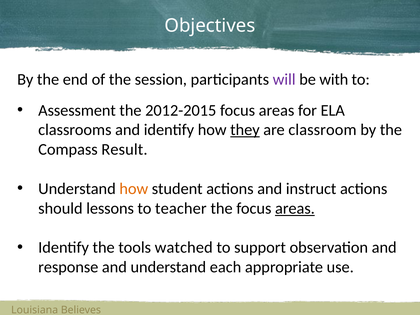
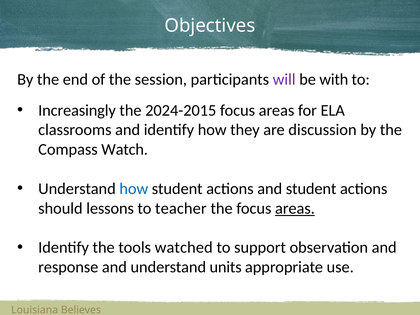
Assessment: Assessment -> Increasingly (77, 110)
2012-2015: 2012-2015 -> 2024-2015 (181, 110)
they underline: present -> none (245, 130)
classroom: classroom -> discussion (323, 130)
Result: Result -> Watch (125, 150)
how colour: orange -> blue (134, 189)
and instruct: instruct -> student (311, 189)
each: each -> units (226, 267)
